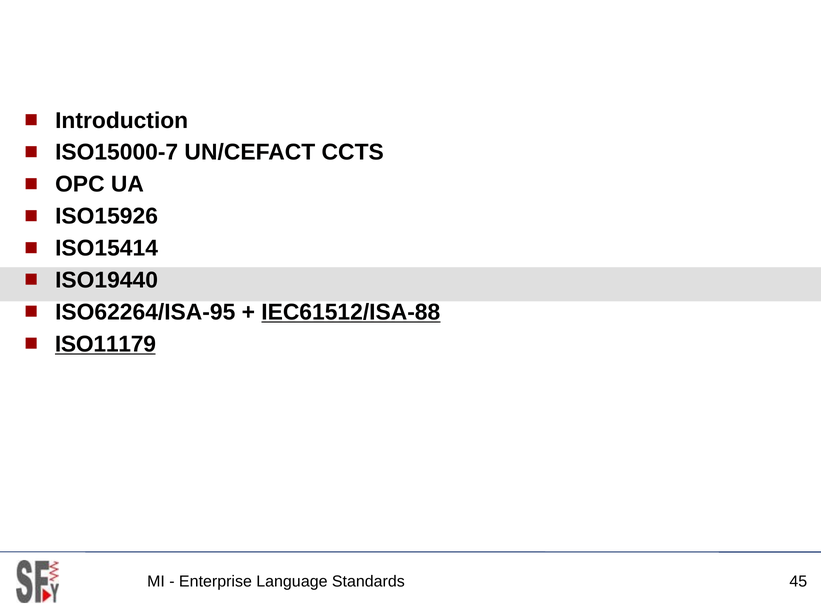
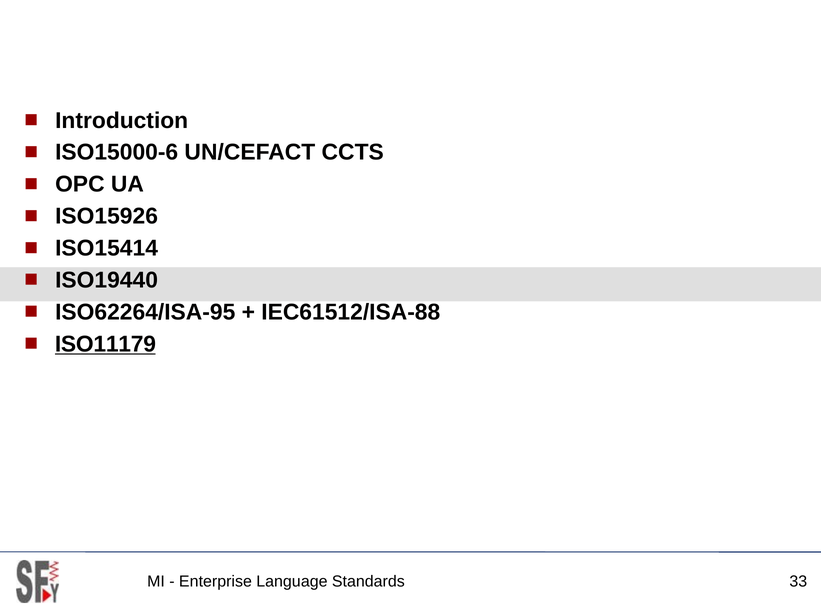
ISO15000-7: ISO15000-7 -> ISO15000-6 (117, 152)
IEC61512/ISA-88 underline: present -> none (351, 312)
45: 45 -> 33 (798, 581)
